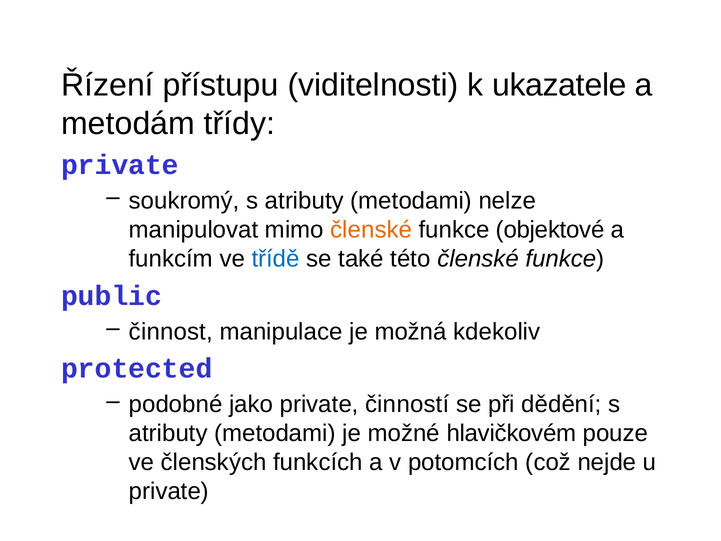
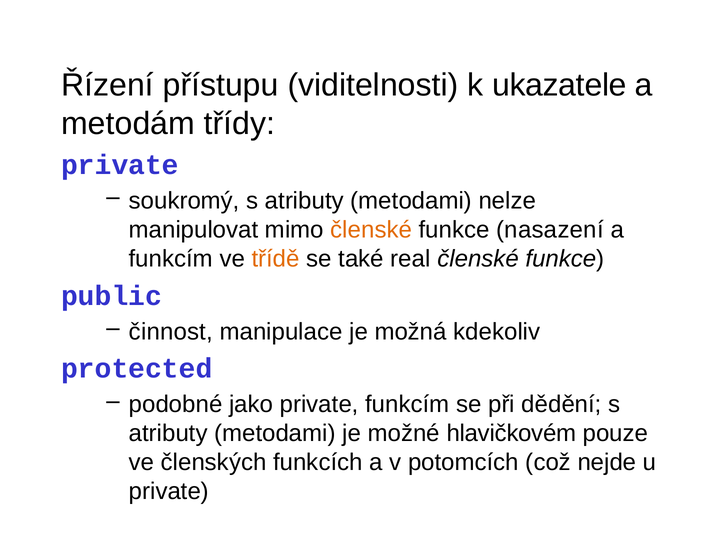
objektové: objektové -> nasazení (550, 230)
třídě colour: blue -> orange (276, 258)
této: této -> real (410, 258)
private činností: činností -> funkcím (407, 404)
